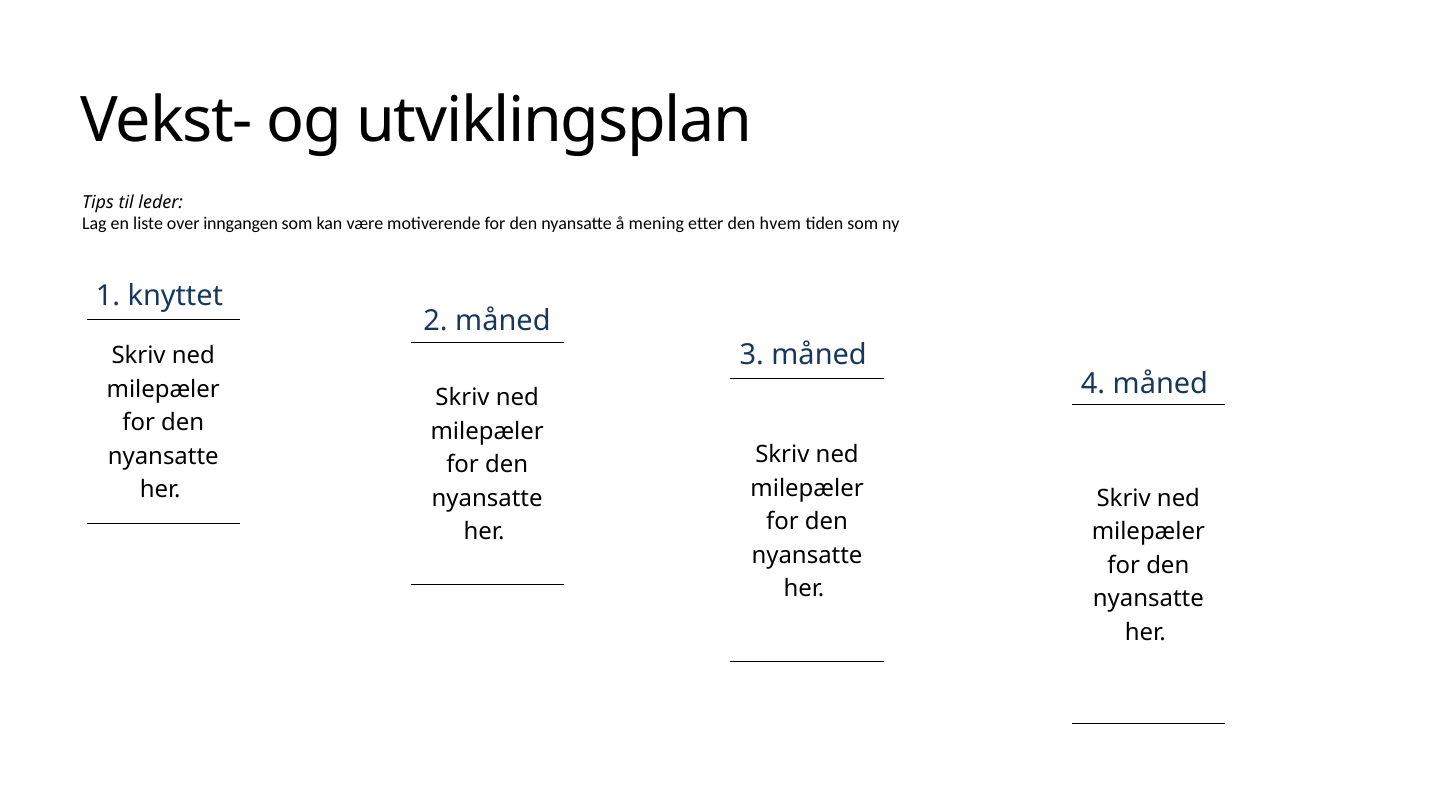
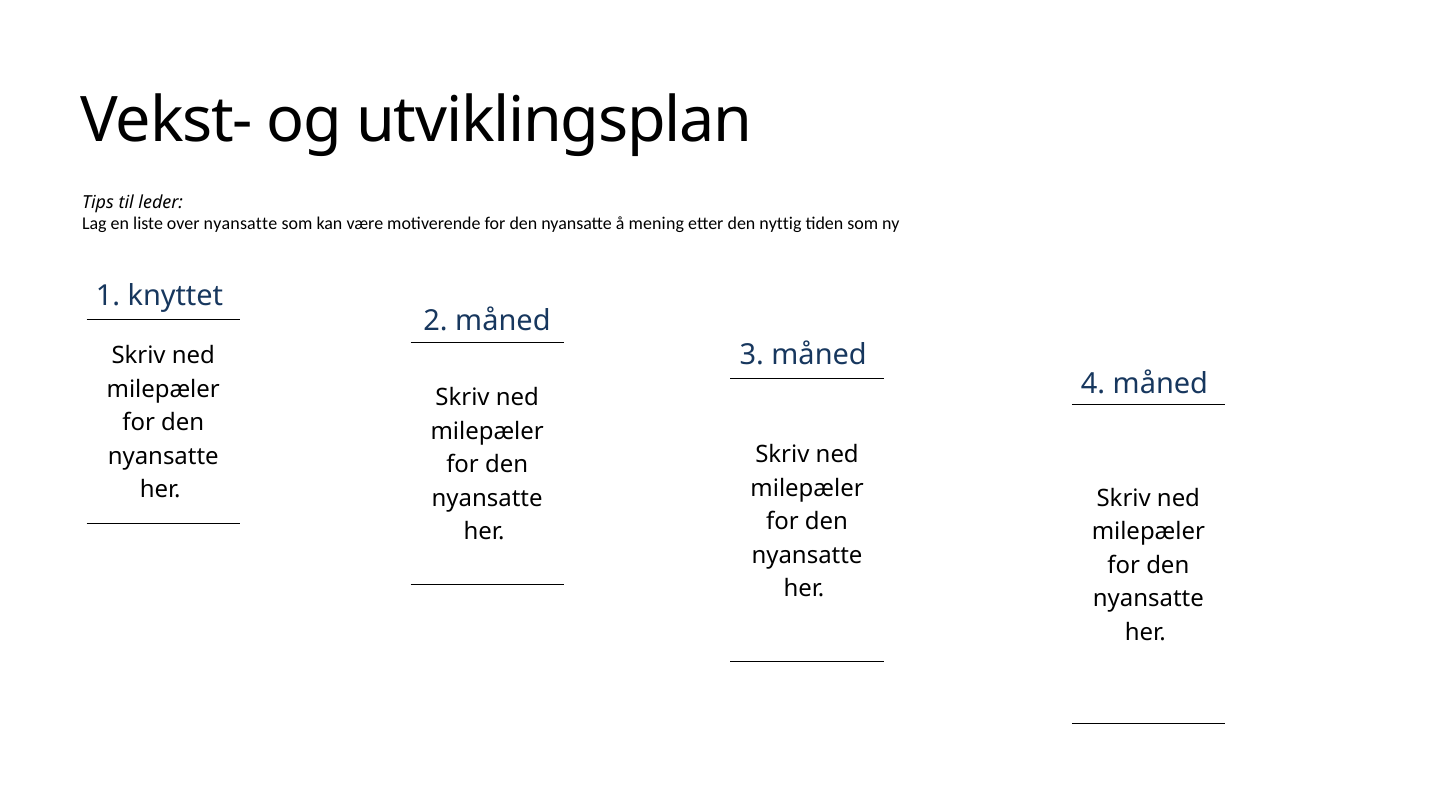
over inngangen: inngangen -> nyansatte (240, 224)
hvem: hvem -> nyttig (780, 224)
